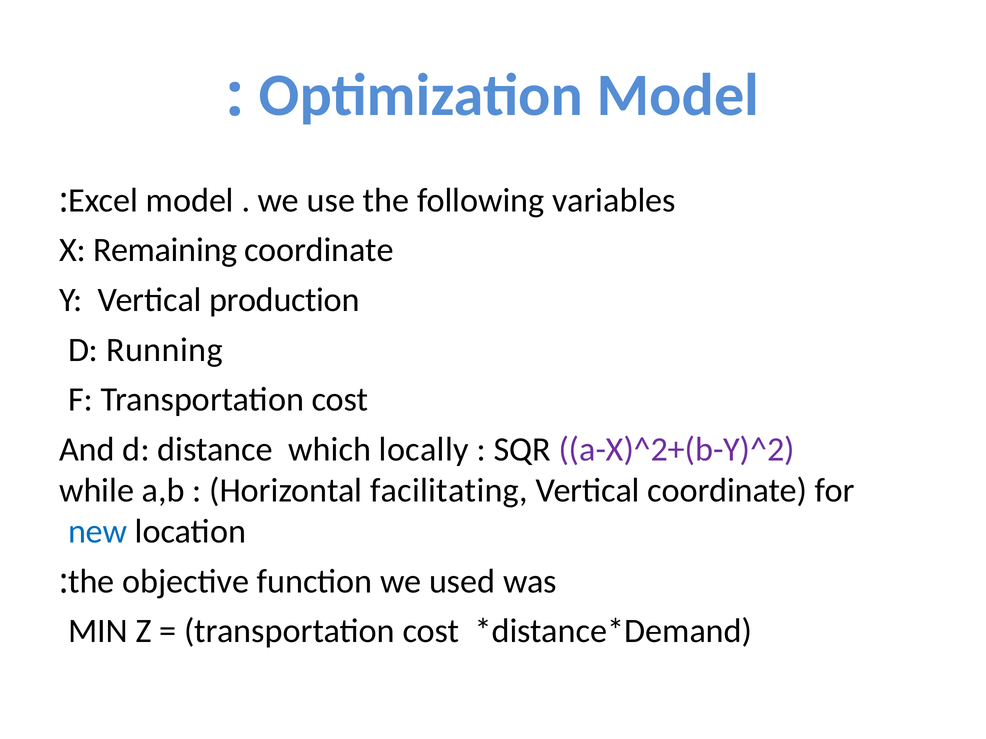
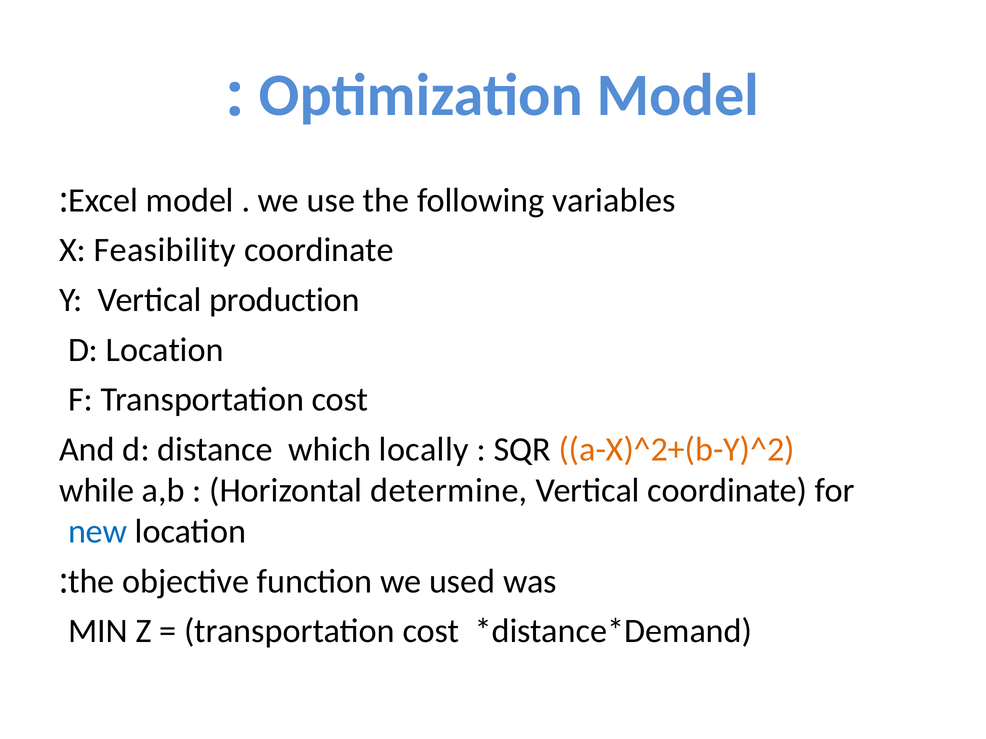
Remaining: Remaining -> Feasibility (165, 250)
D Running: Running -> Location (165, 350)
a-X)^2+(b-Y)^2 colour: purple -> orange (677, 450)
facilitating: facilitating -> determine (449, 491)
